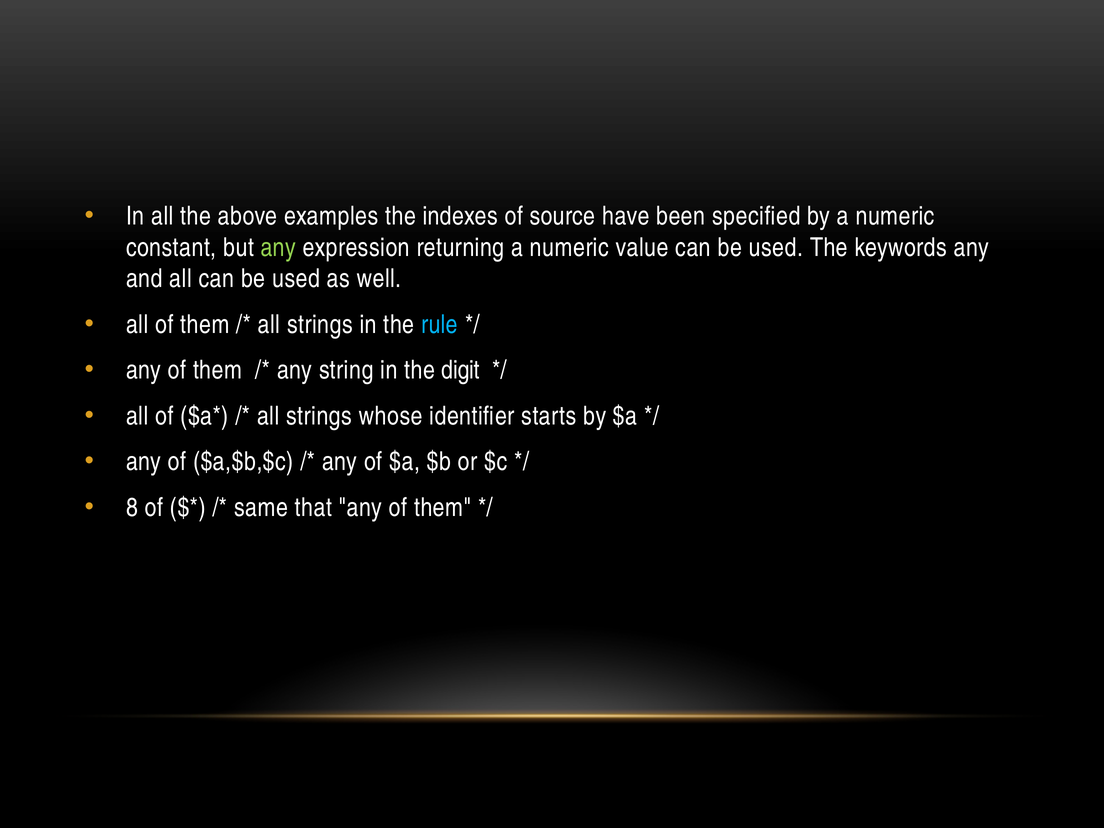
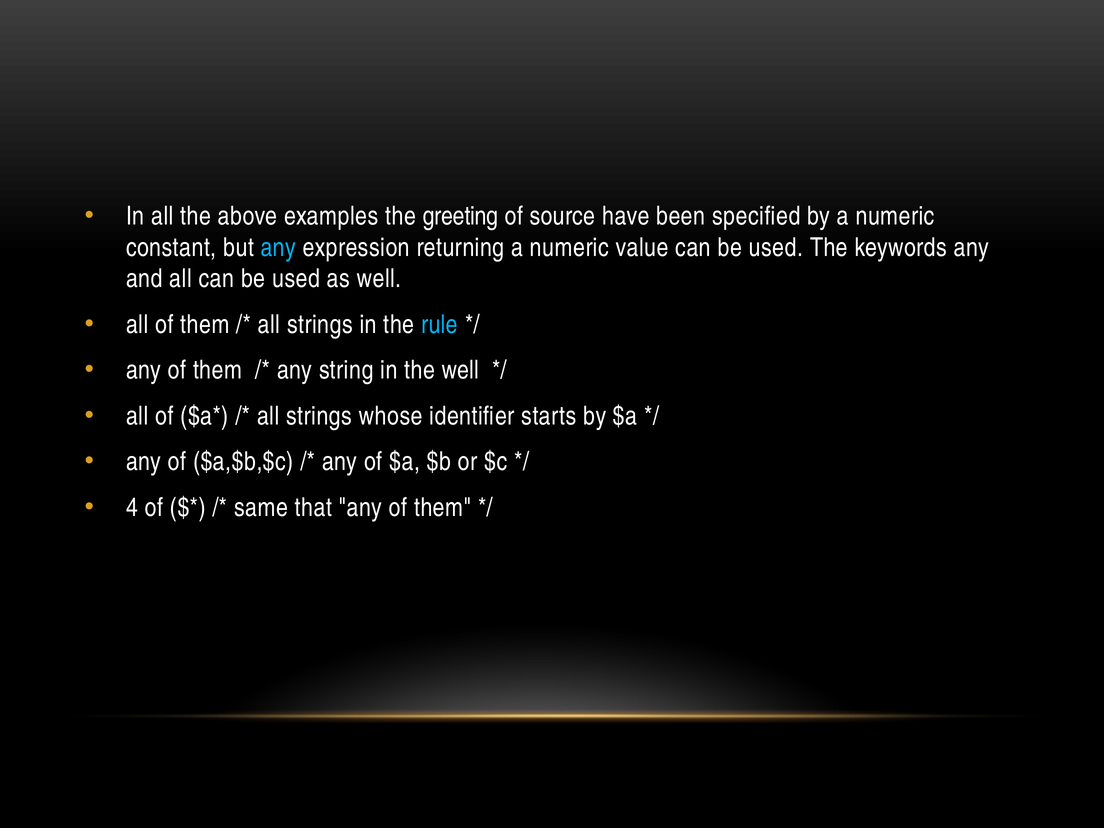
indexes: indexes -> greeting (461, 216)
any colour: light green -> light blue (278, 247)
the digit: digit -> well (460, 370)
8: 8 -> 4 (132, 507)
